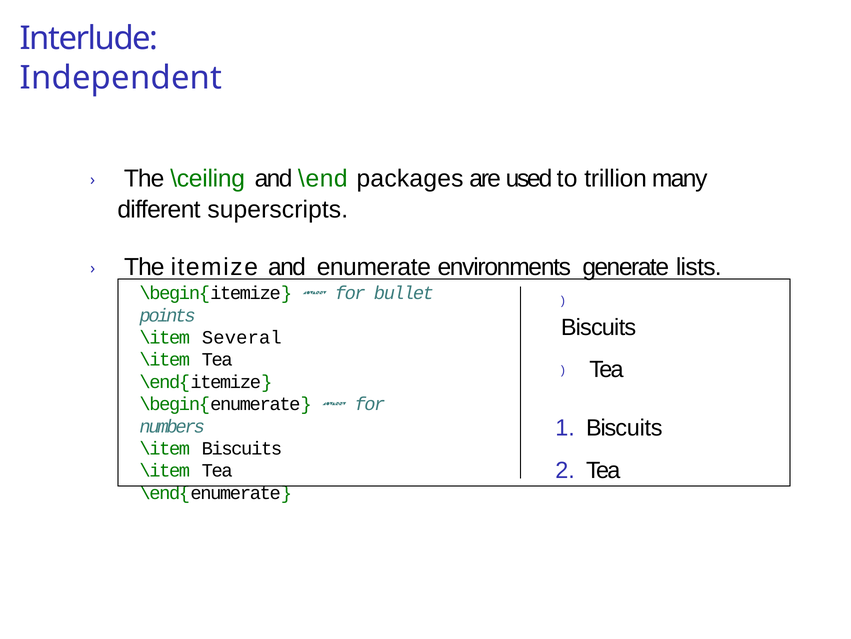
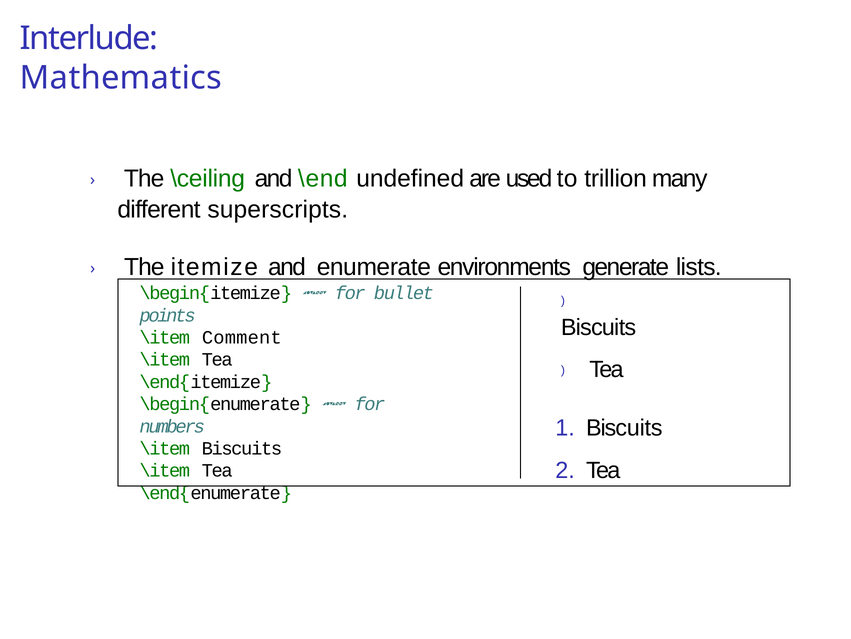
Independent: Independent -> Mathematics (121, 78)
packages: packages -> undefined (410, 179)
Several: Several -> Comment (242, 338)
